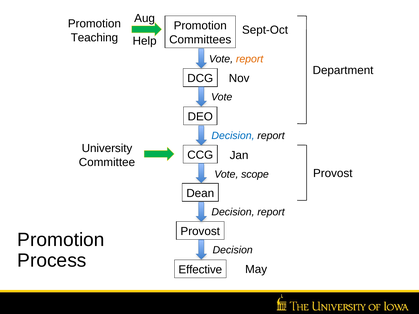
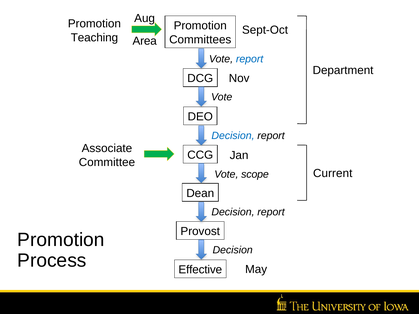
Help: Help -> Area (145, 41)
report colour: orange -> blue (250, 59)
University: University -> Associate (107, 148)
Provost: Provost -> Current (333, 174)
